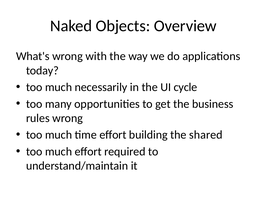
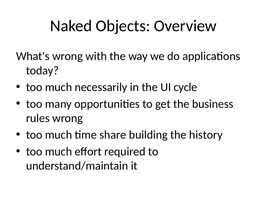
time effort: effort -> share (113, 134)
shared: shared -> history (206, 134)
